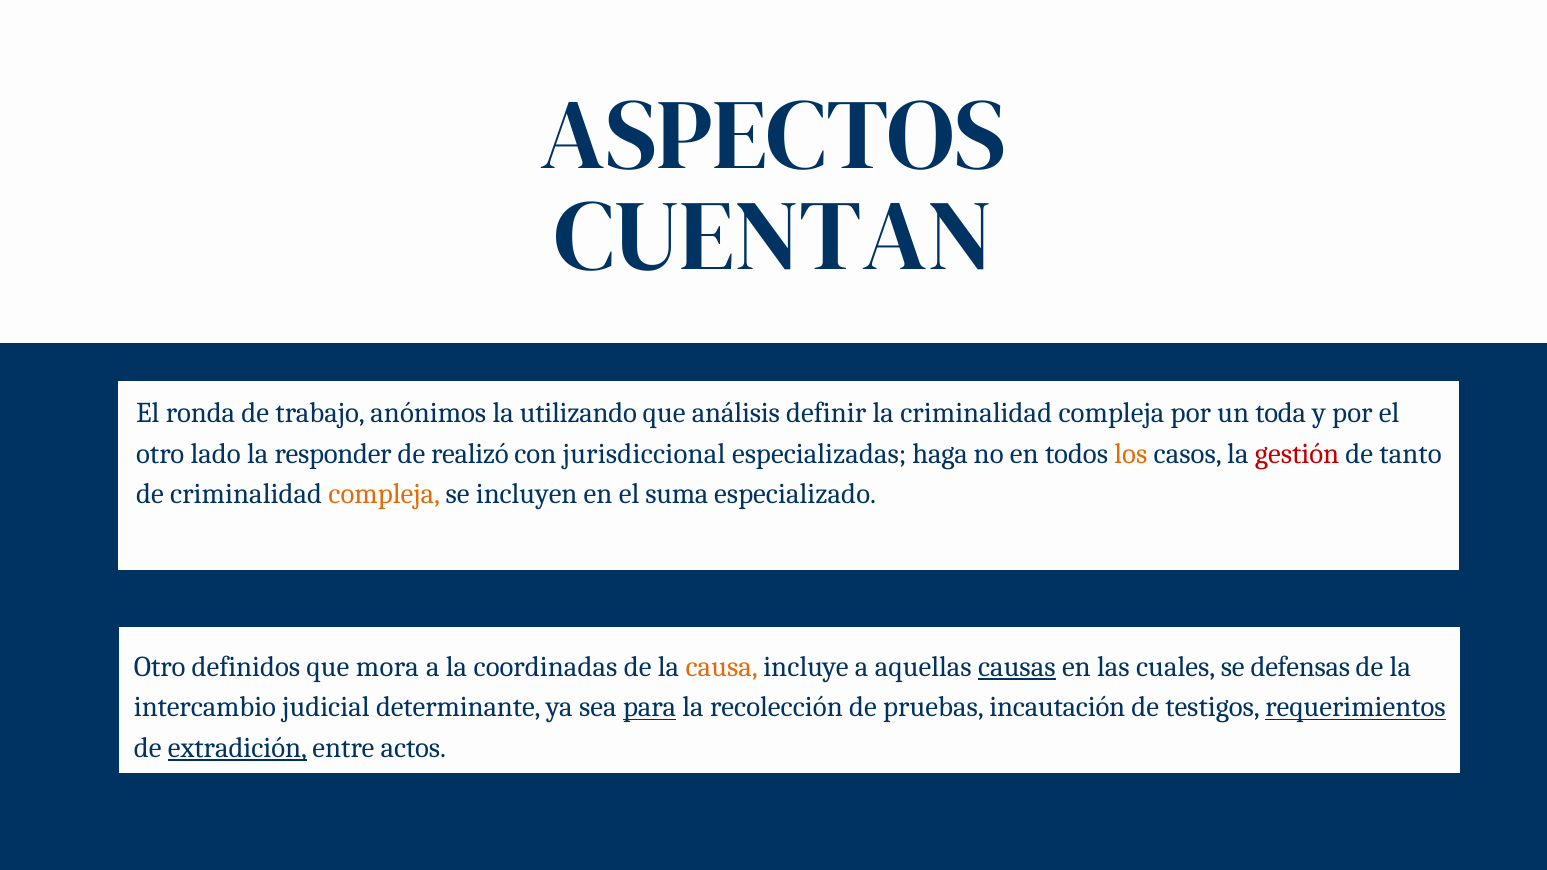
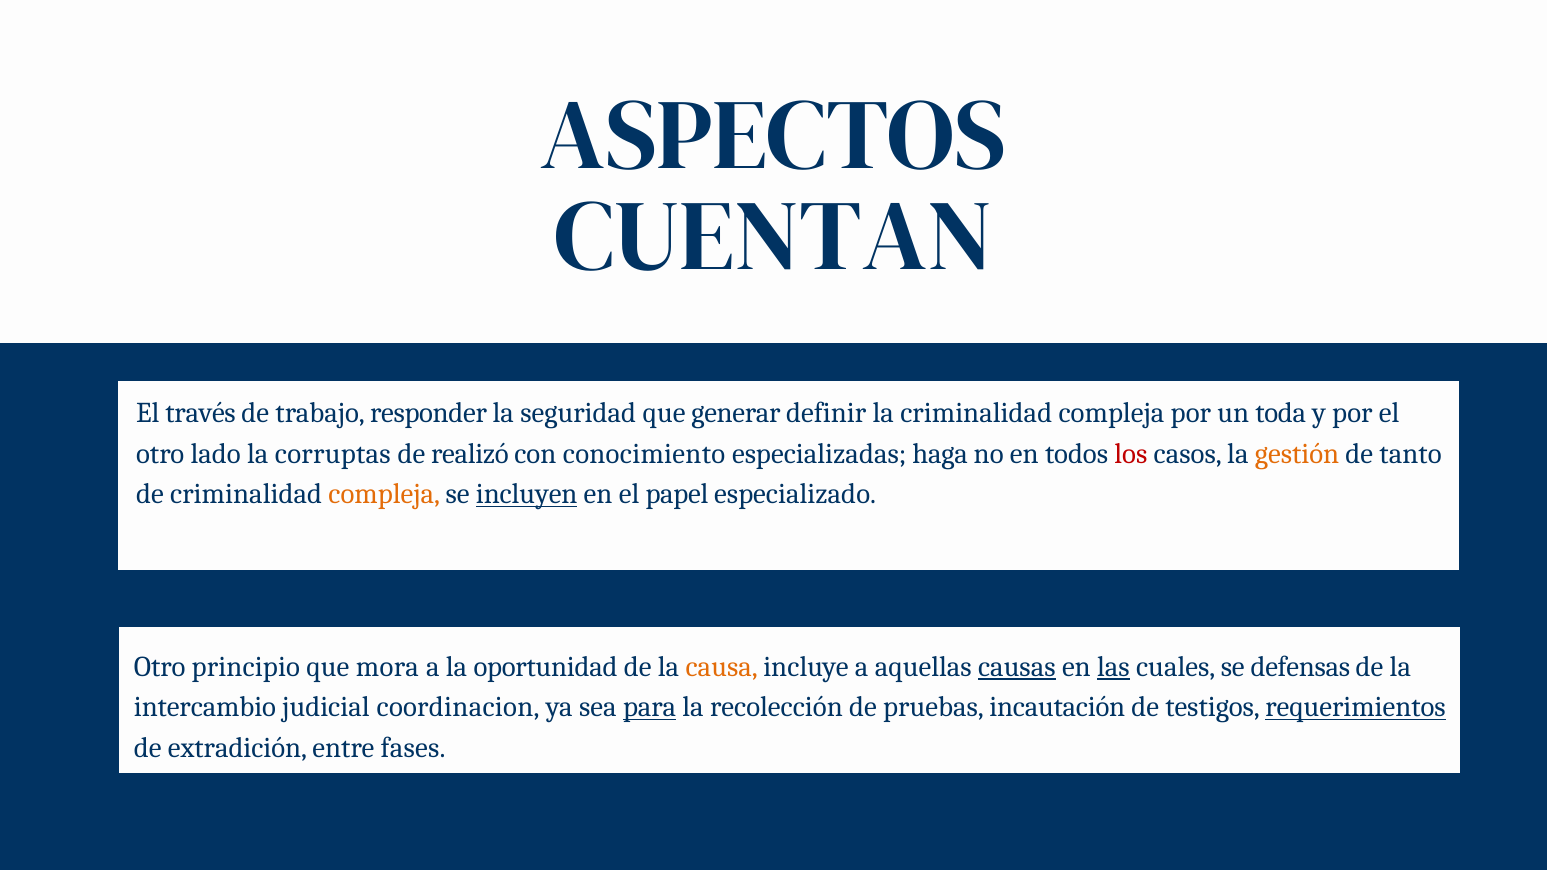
ronda: ronda -> través (201, 413)
anónimos: anónimos -> responder (428, 413)
utilizando: utilizando -> seguridad (578, 413)
análisis: análisis -> generar (736, 413)
responder: responder -> corruptas (333, 454)
jurisdiccional: jurisdiccional -> conocimiento (644, 454)
los colour: orange -> red (1131, 454)
gestión colour: red -> orange (1297, 454)
incluyen underline: none -> present (527, 494)
suma: suma -> papel (677, 494)
definidos: definidos -> principio (246, 667)
coordinadas: coordinadas -> oportunidad (546, 667)
las underline: none -> present (1113, 667)
determinante: determinante -> coordinacion (458, 707)
extradición underline: present -> none (237, 748)
actos: actos -> fases (413, 748)
